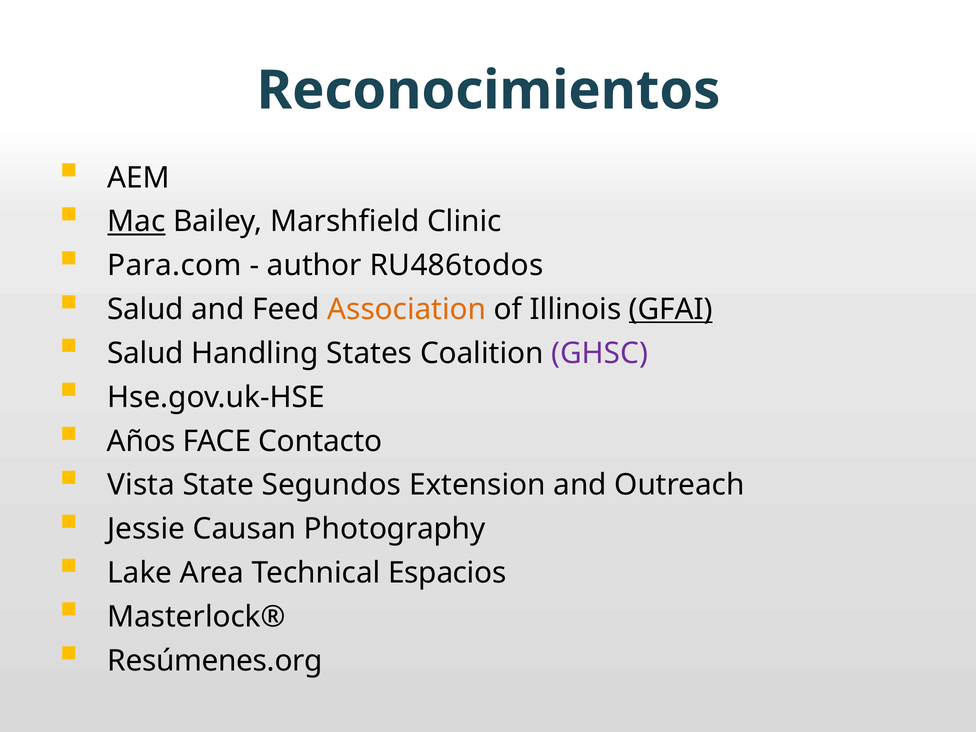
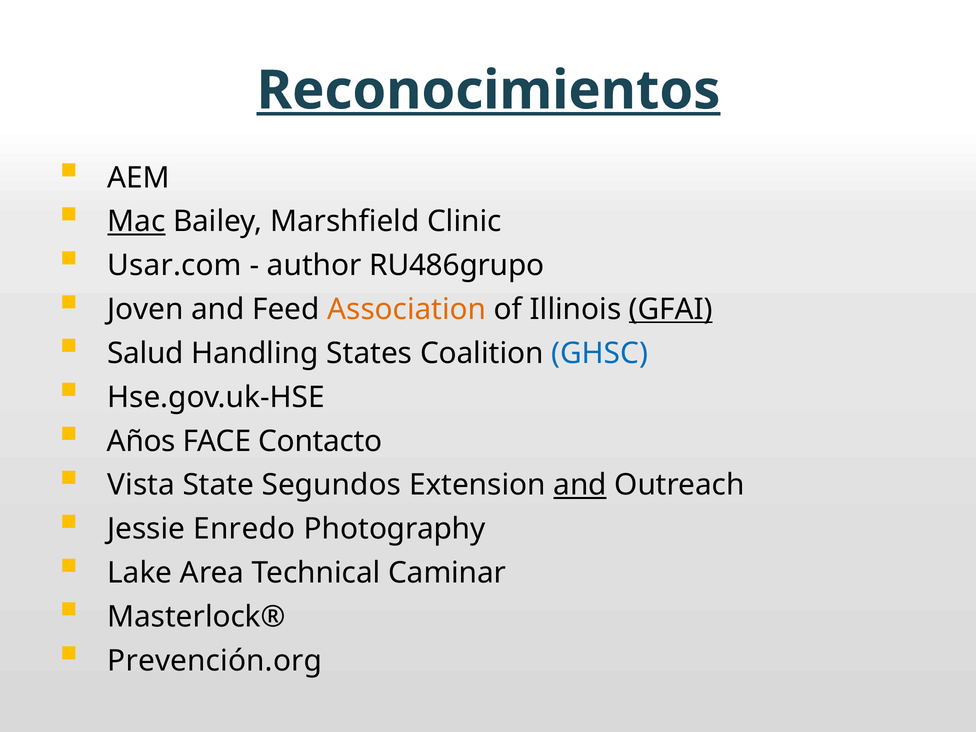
Reconocimientos underline: none -> present (489, 91)
Para.com: Para.com -> Usar.com (175, 266)
RU486todos: RU486todos -> RU486grupo (457, 266)
Salud: Salud -> Joven (145, 309)
GHSC colour: purple -> blue (600, 353)
and underline: none -> present (580, 485)
Causan: Causan -> Enredo (244, 529)
Espacios: Espacios -> Caminar (447, 573)
Resúmenes.org: Resúmenes.org -> Prevención.org (215, 661)
